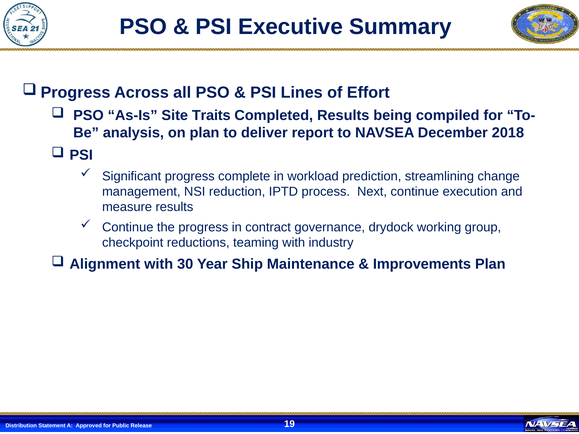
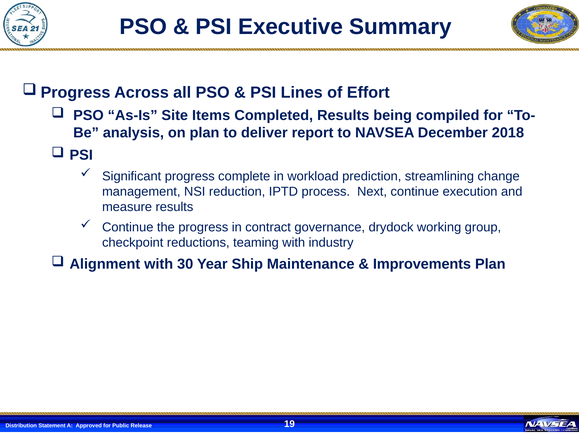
Traits: Traits -> Items (211, 116)
